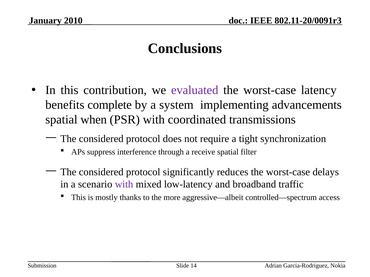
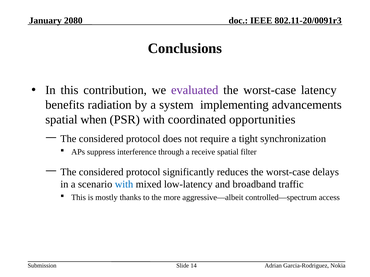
2010: 2010 -> 2080 (73, 21)
complete: complete -> radiation (110, 105)
transmissions: transmissions -> opportunities (262, 120)
with colour: purple -> blue (124, 185)
